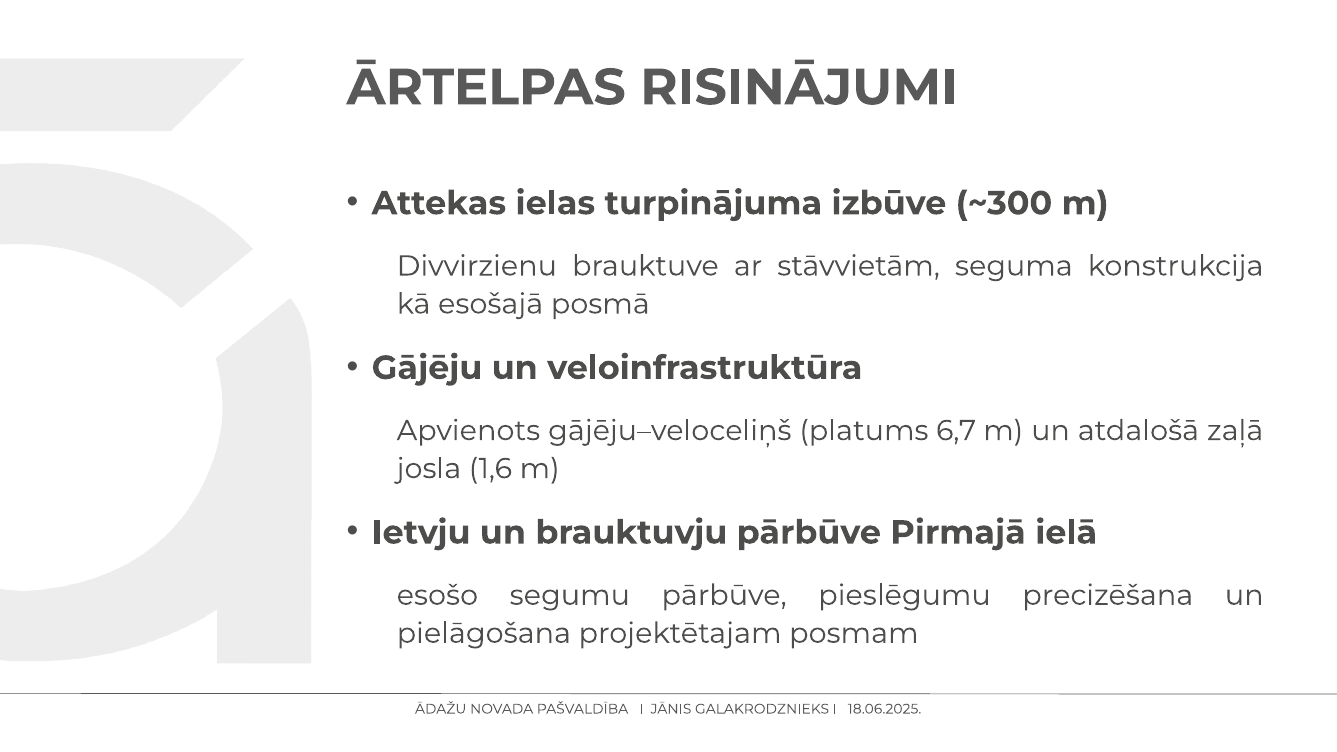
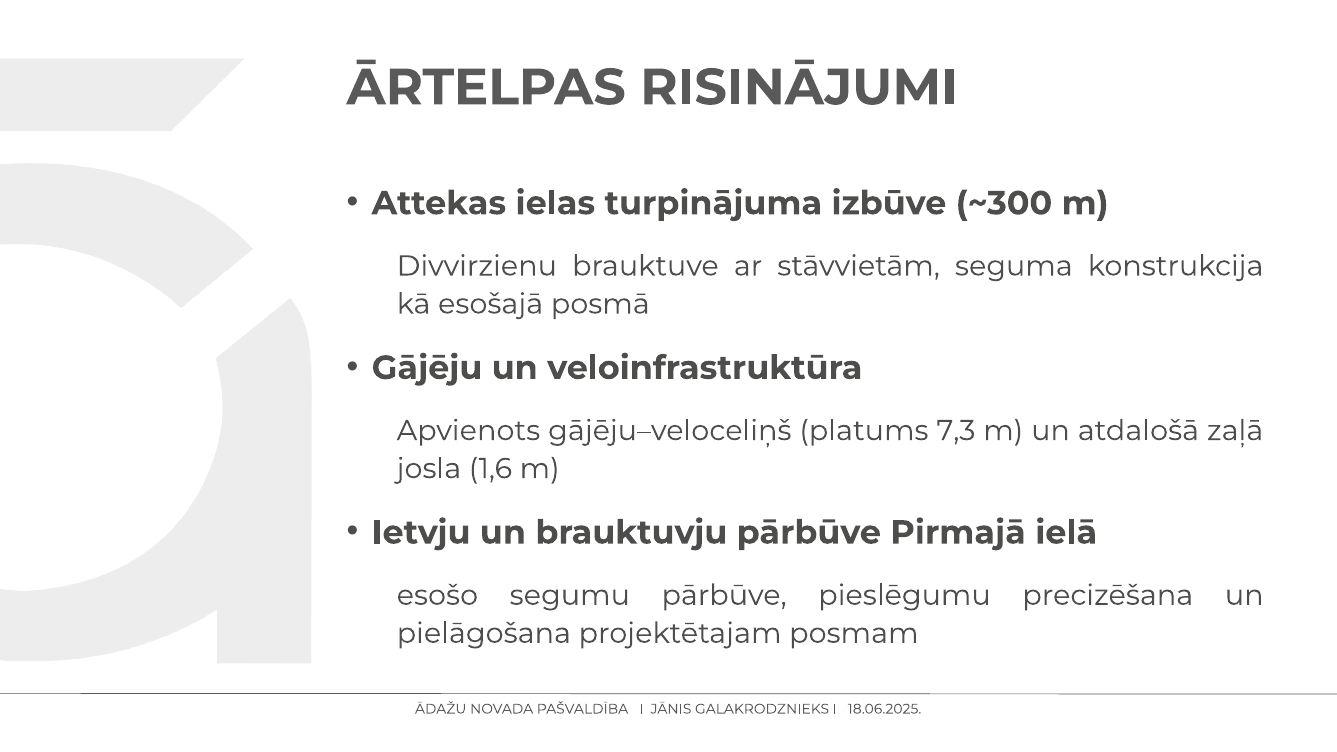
6,7: 6,7 -> 7,3 (956, 431)
